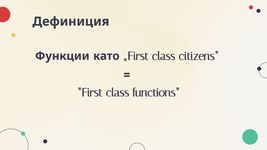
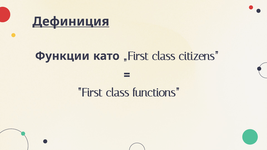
Дефиниция underline: none -> present (71, 22)
